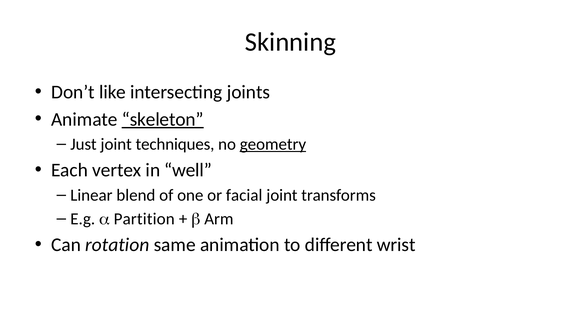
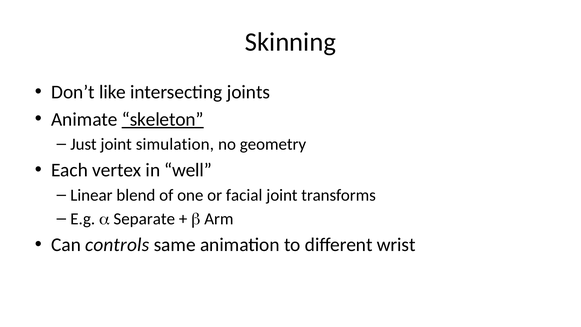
techniques: techniques -> simulation (175, 144)
geometry underline: present -> none (273, 144)
Partition: Partition -> Separate (144, 219)
rotation: rotation -> controls (117, 245)
